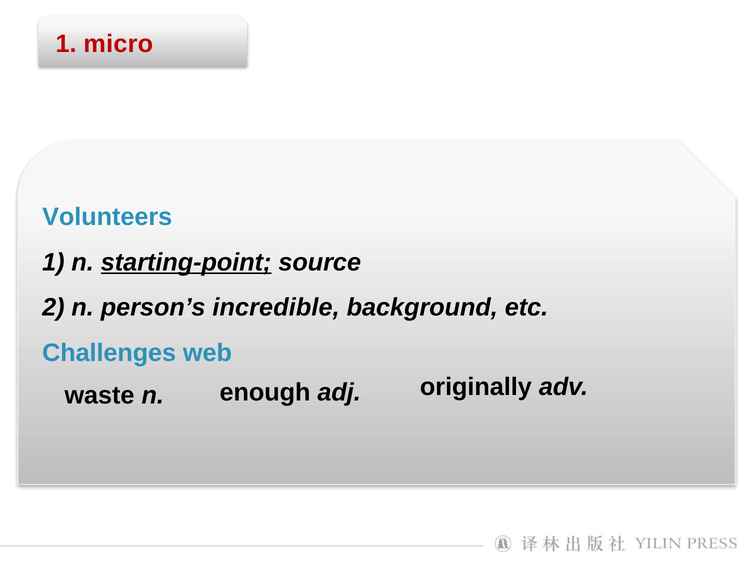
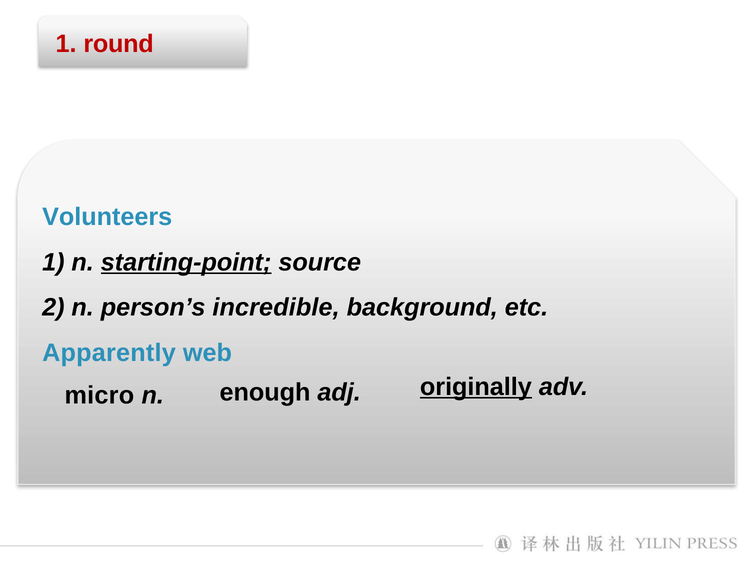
micro: micro -> round (119, 44)
Challenges: Challenges -> Apparently (109, 353)
originally underline: none -> present (476, 387)
waste: waste -> micro (99, 396)
